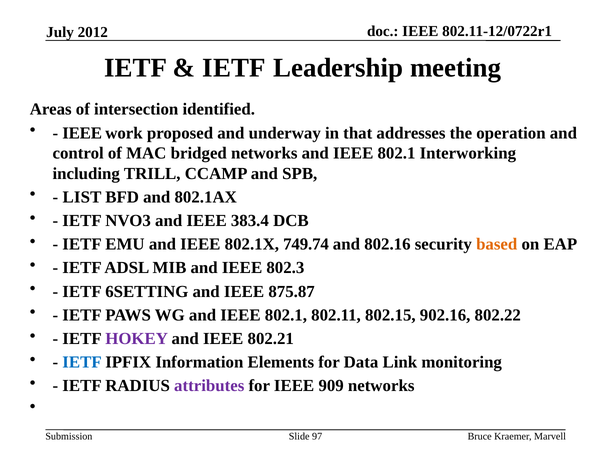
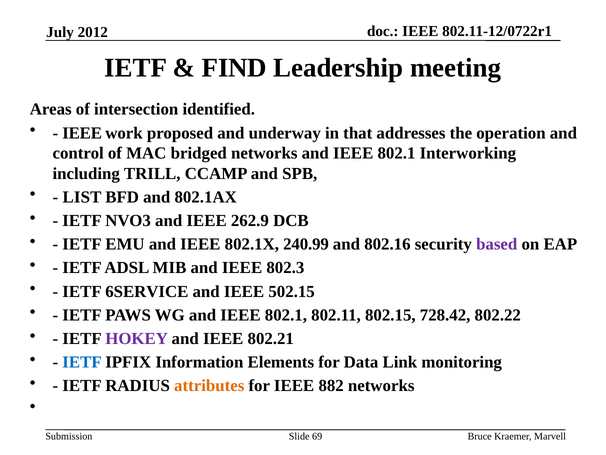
IETF: IETF -> FIND (234, 68)
383.4: 383.4 -> 262.9 (250, 220)
749.74: 749.74 -> 240.99 (306, 244)
based colour: orange -> purple (497, 244)
6SETTING: 6SETTING -> 6SERVICE (147, 291)
875.87: 875.87 -> 502.15 (292, 291)
902.16: 902.16 -> 728.42 (445, 315)
attributes colour: purple -> orange (209, 385)
909: 909 -> 882 (331, 385)
97: 97 -> 69 (317, 436)
